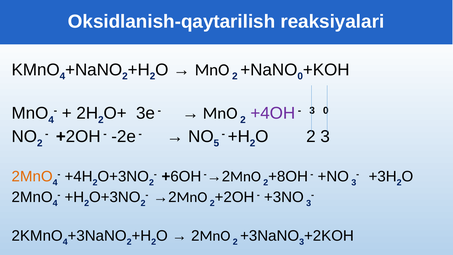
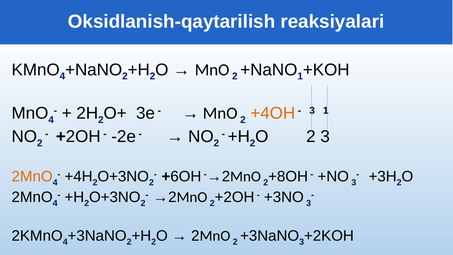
0: 0 -> 1 (300, 76)
+4OH colour: purple -> orange (273, 113)
3 0: 0 -> 1 (326, 111)
5: 5 -> 2 (216, 143)
